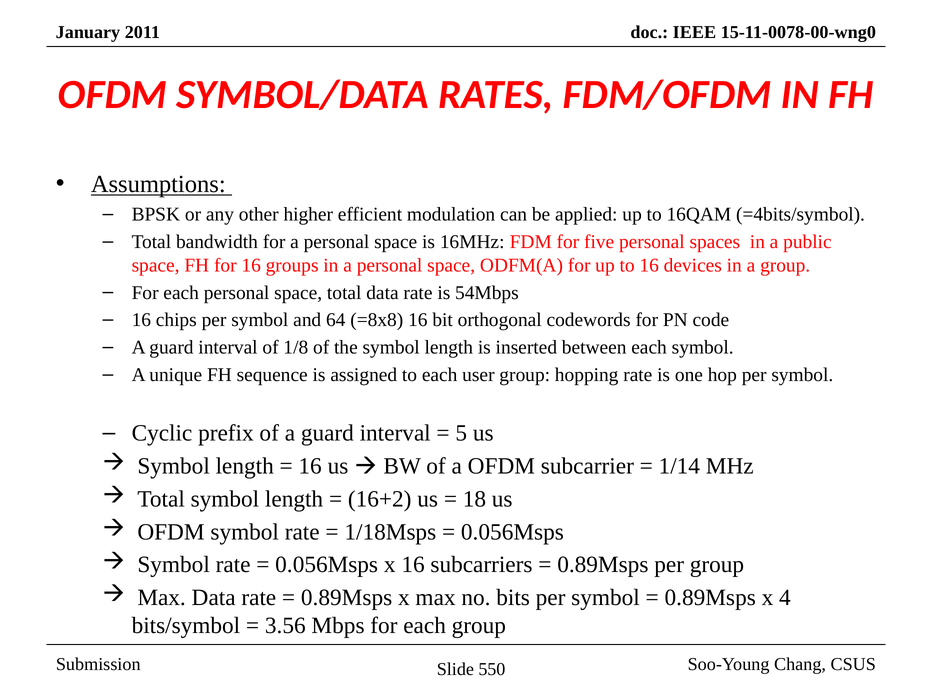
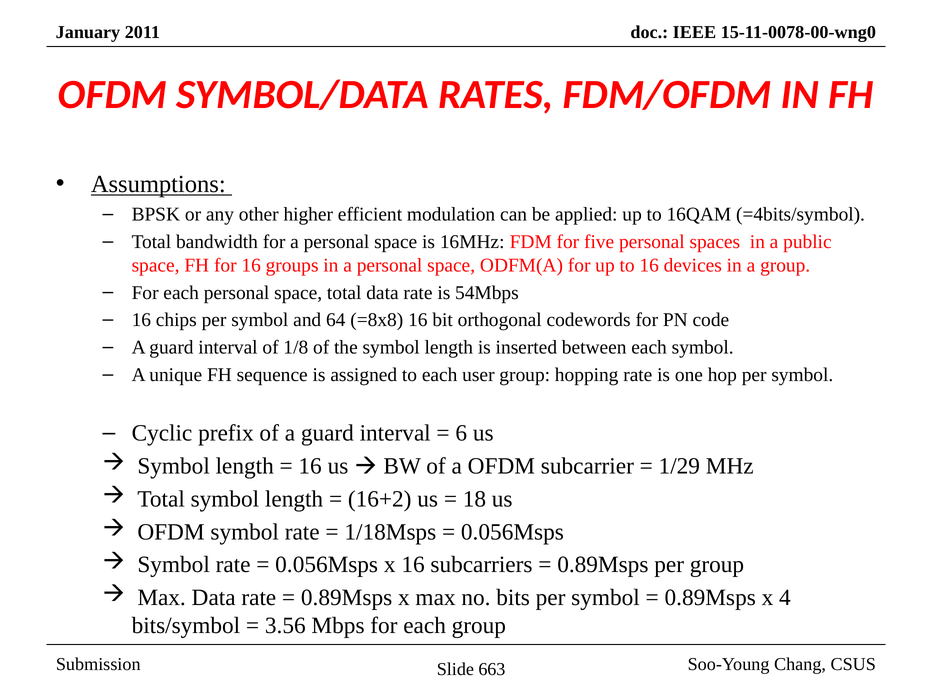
5: 5 -> 6 (461, 433)
1/14: 1/14 -> 1/29 (679, 466)
550: 550 -> 663 (492, 669)
